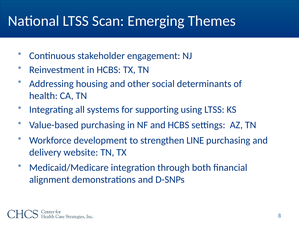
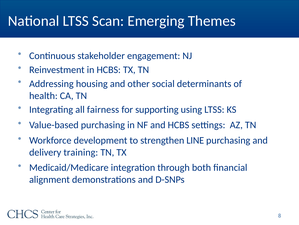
systems: systems -> fairness (103, 109)
website: website -> training (81, 152)
